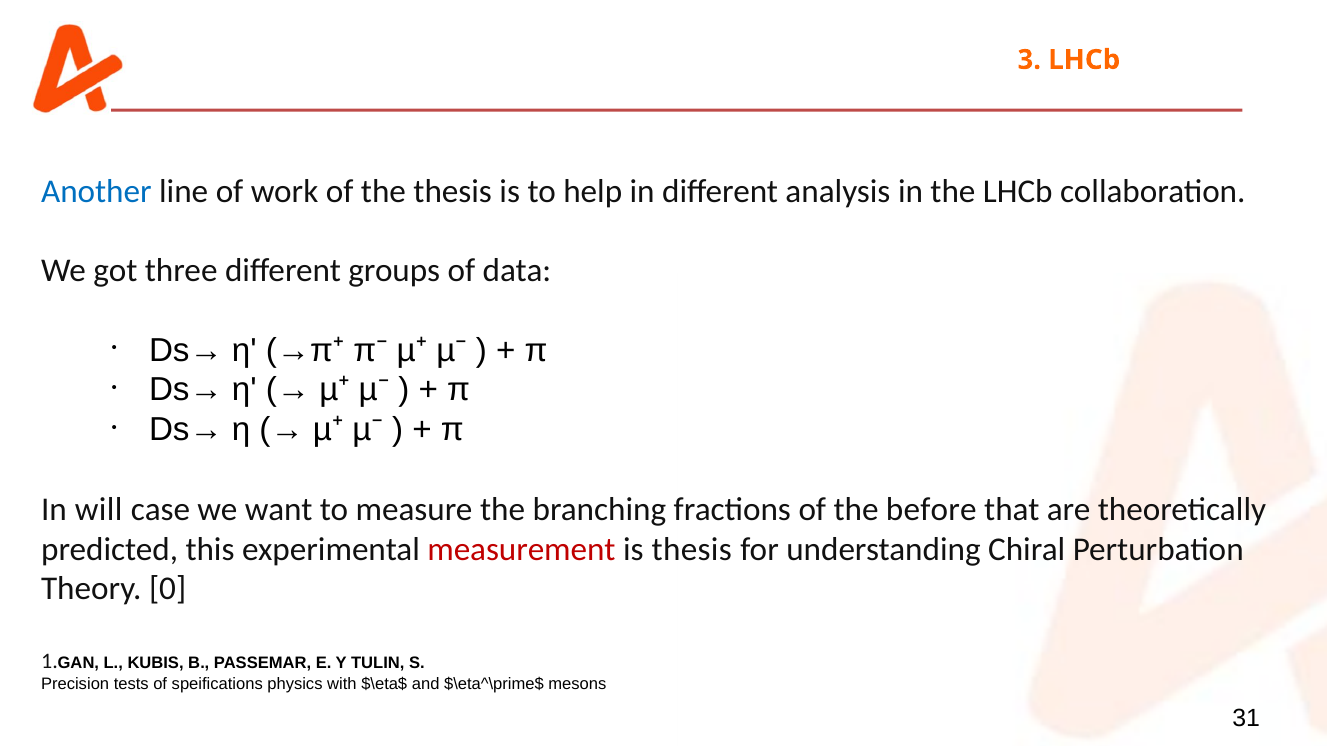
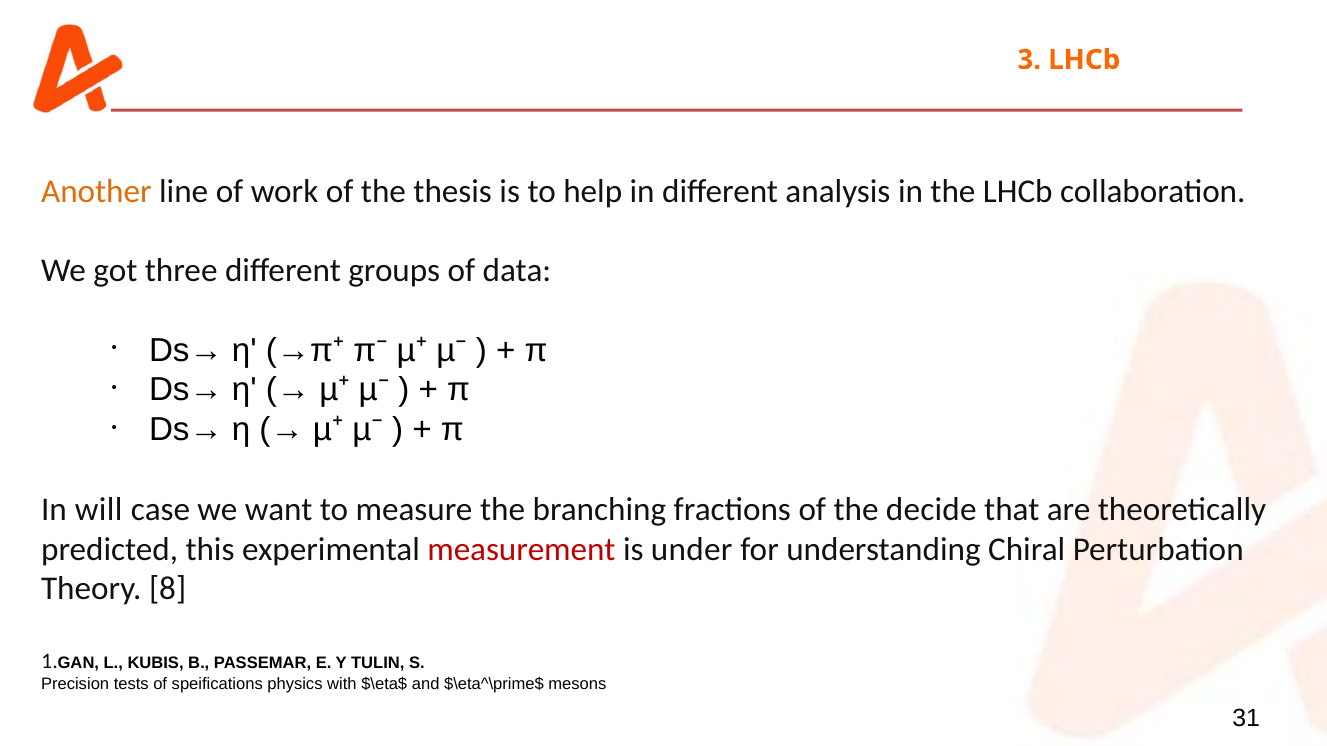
Another colour: blue -> orange (96, 191)
before: before -> decide (931, 510)
is thesis: thesis -> under (692, 549)
0: 0 -> 8 (168, 589)
